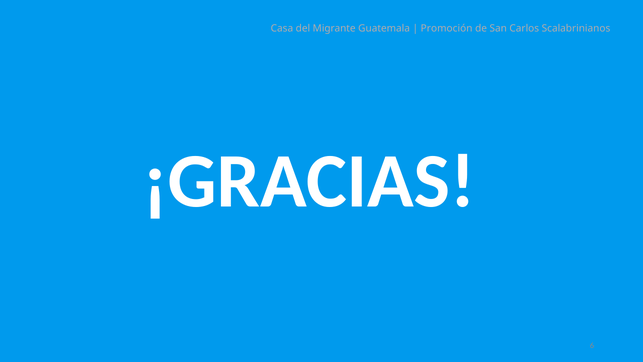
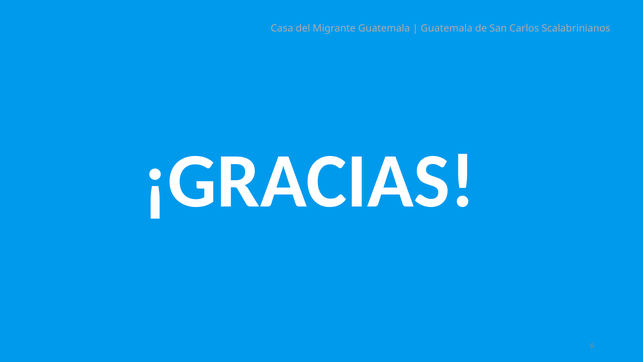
Promoción: Promoción -> Guatemala (447, 28)
